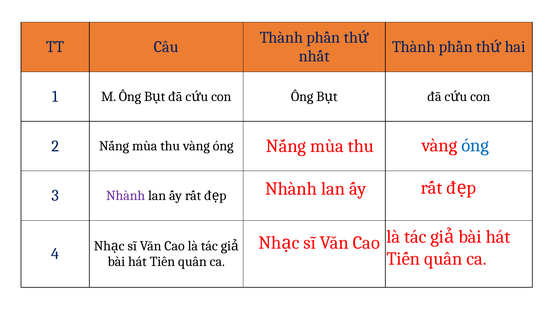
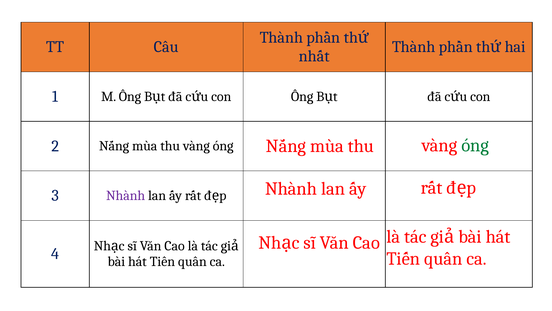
óng colour: blue -> green (475, 145)
